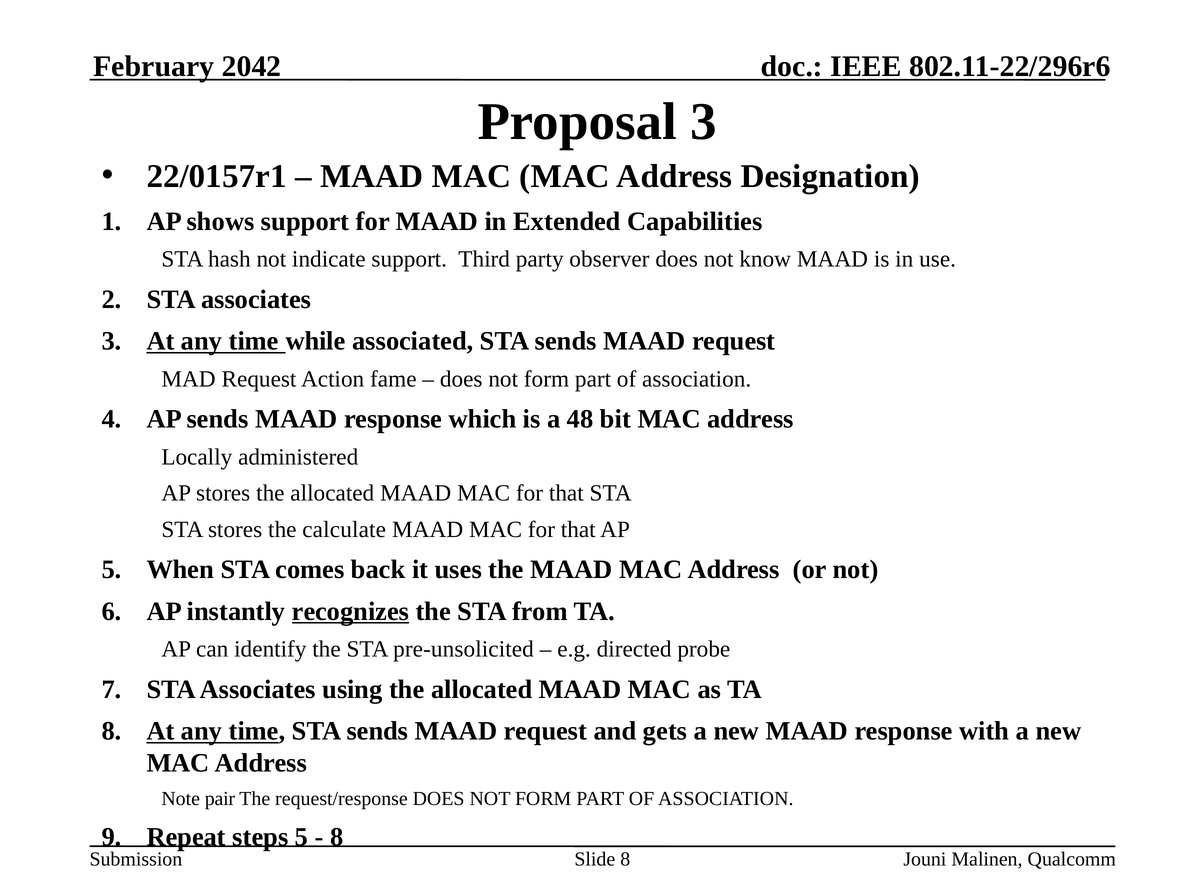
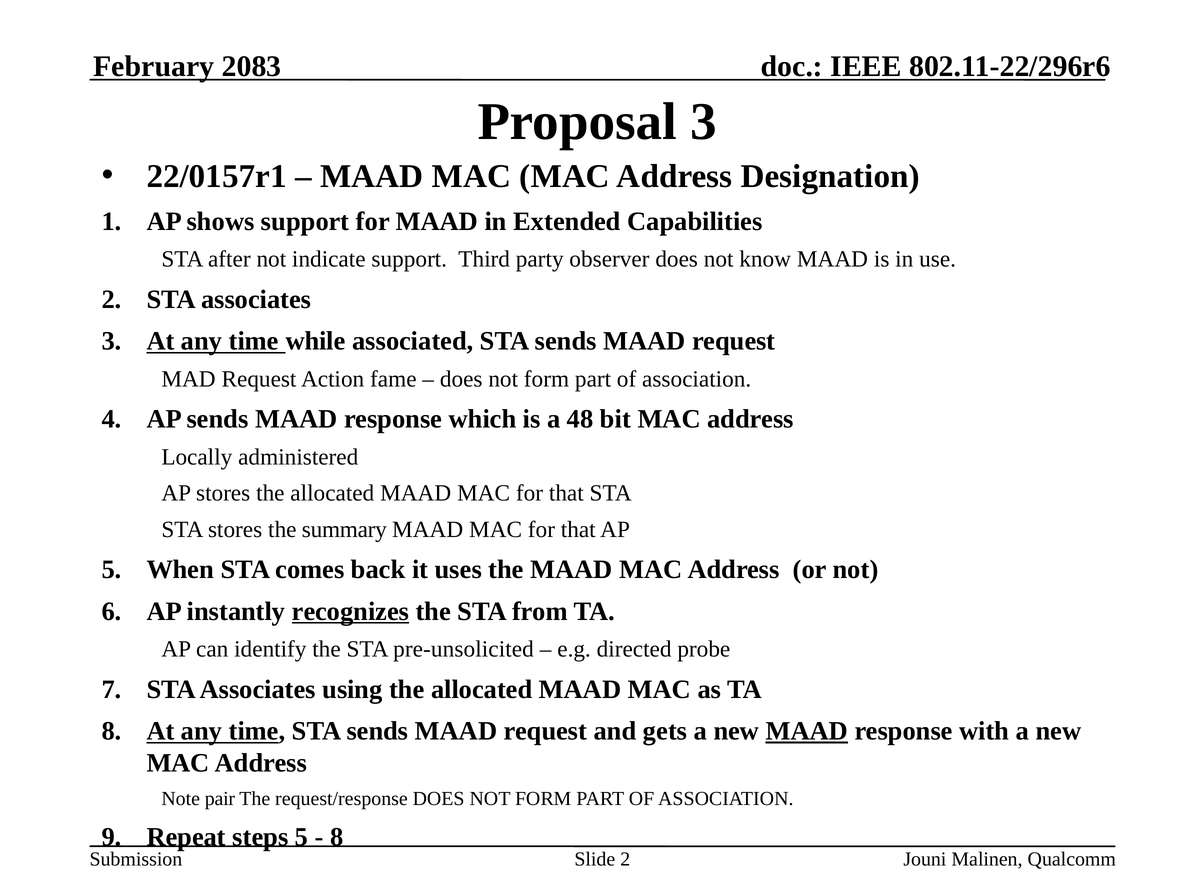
2042: 2042 -> 2083 (252, 66)
hash: hash -> after (229, 259)
calculate: calculate -> summary (344, 530)
MAAD underline: none -> present (807, 731)
Slide 8: 8 -> 2 (625, 860)
